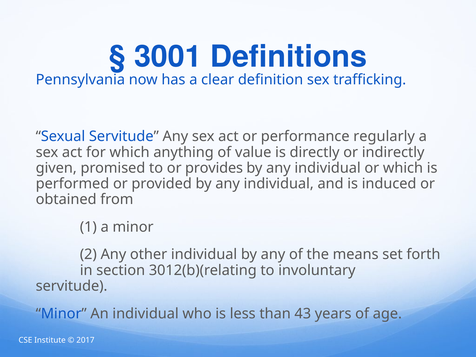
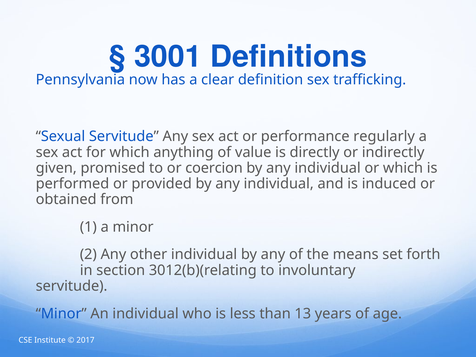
provides: provides -> coercion (214, 168)
43: 43 -> 13 (303, 314)
